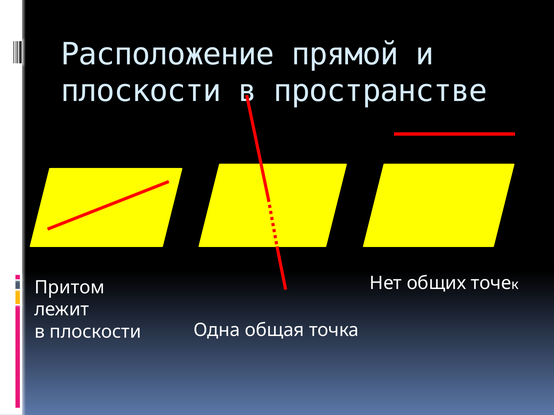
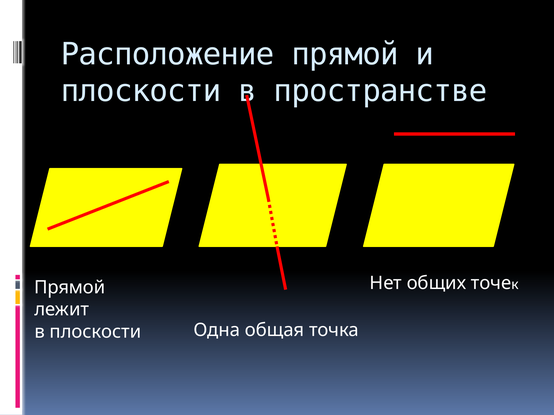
Притом: Притом -> Прямой (70, 288)
